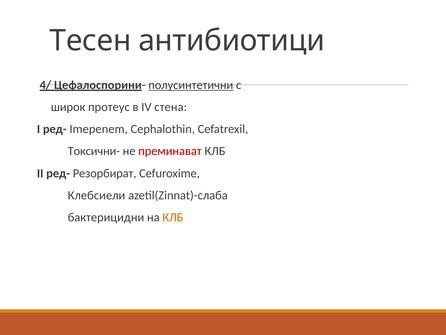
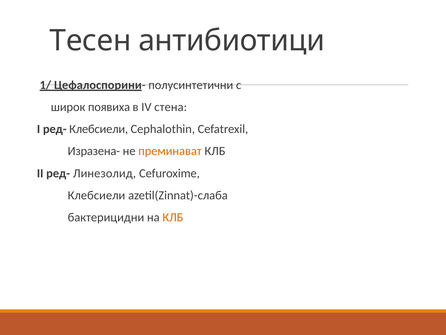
4/: 4/ -> 1/ (45, 85)
полусинтетични underline: present -> none (191, 85)
протеус: протеус -> появиха (109, 107)
ред- Imepenem: Imepenem -> Клебсиели (99, 129)
Токсични-: Токсични- -> Изразена- (94, 151)
преминават colour: red -> orange (170, 151)
Резорбират: Резорбират -> Линезолид (104, 173)
